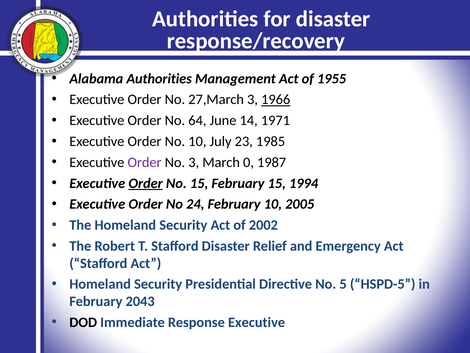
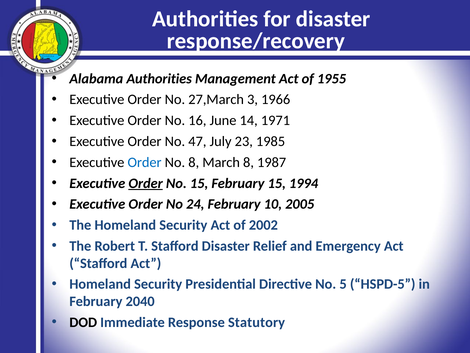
1966 underline: present -> none (276, 99)
64: 64 -> 16 (197, 120)
No 10: 10 -> 47 (197, 141)
Order colour: purple -> blue (145, 162)
No 3: 3 -> 8 (194, 162)
March 0: 0 -> 8 (249, 162)
2043: 2043 -> 2040 (140, 301)
Response Executive: Executive -> Statutory (257, 322)
